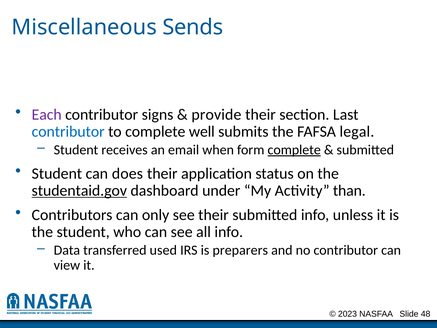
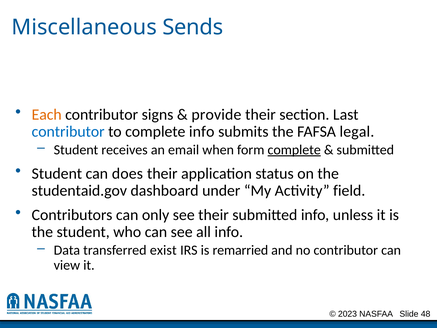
Each colour: purple -> orange (47, 114)
complete well: well -> info (202, 131)
studentaid.gov underline: present -> none (79, 190)
than: than -> field (349, 190)
used: used -> exist (163, 250)
preparers: preparers -> remarried (240, 250)
